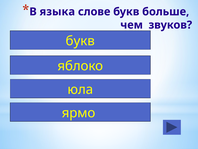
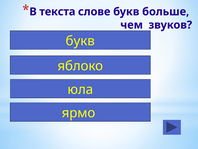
языка: языка -> текста (57, 12)
